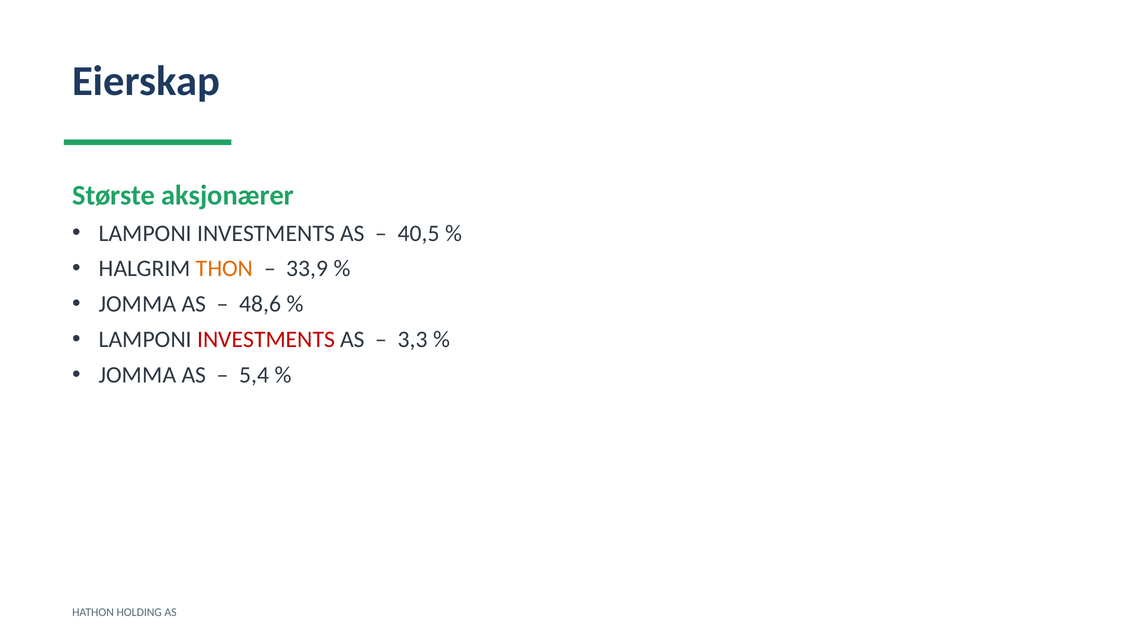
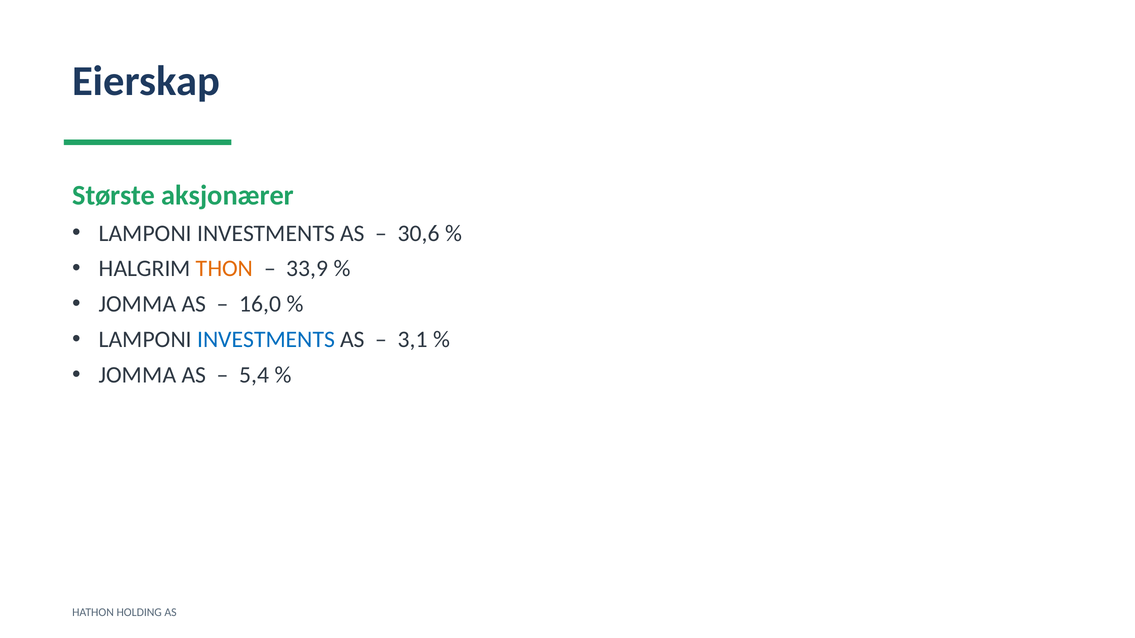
40,5: 40,5 -> 30,6 (419, 233)
48,6: 48,6 -> 16,0 (260, 304)
INVESTMENTS colour: red -> blue (266, 340)
3,3: 3,3 -> 3,1 (413, 340)
